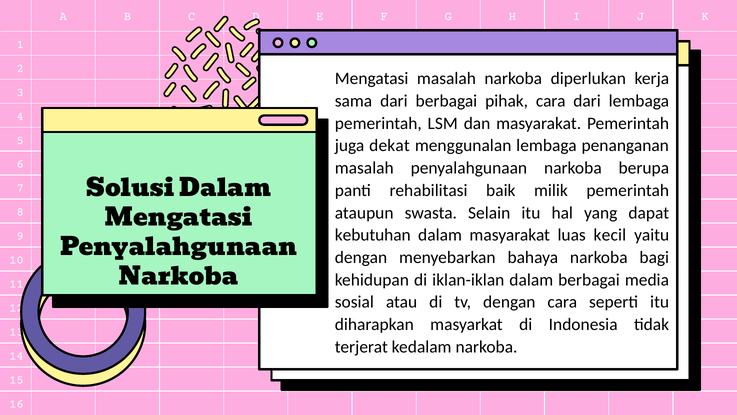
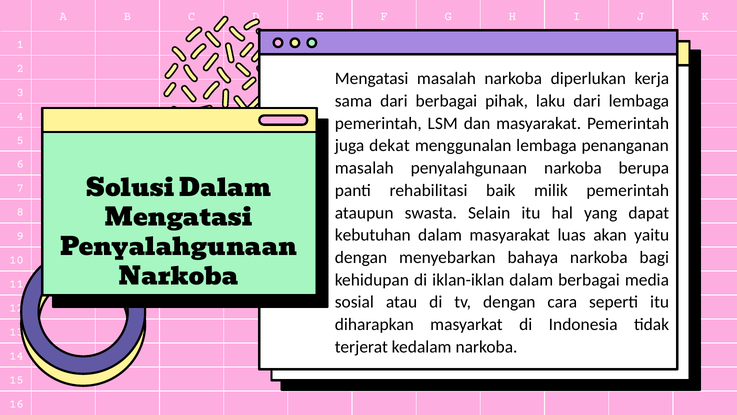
pihak cara: cara -> laku (551, 101)
kecil: kecil -> akan (610, 235)
